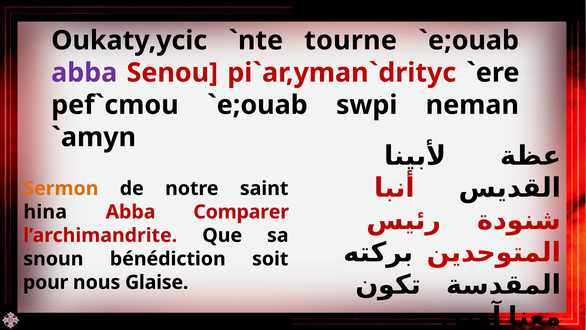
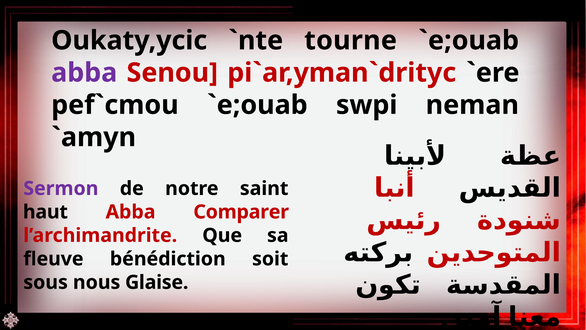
Sermon colour: orange -> purple (61, 188)
hina: hina -> haut (45, 212)
snoun: snoun -> fleuve (53, 259)
pour: pour -> sous (46, 282)
